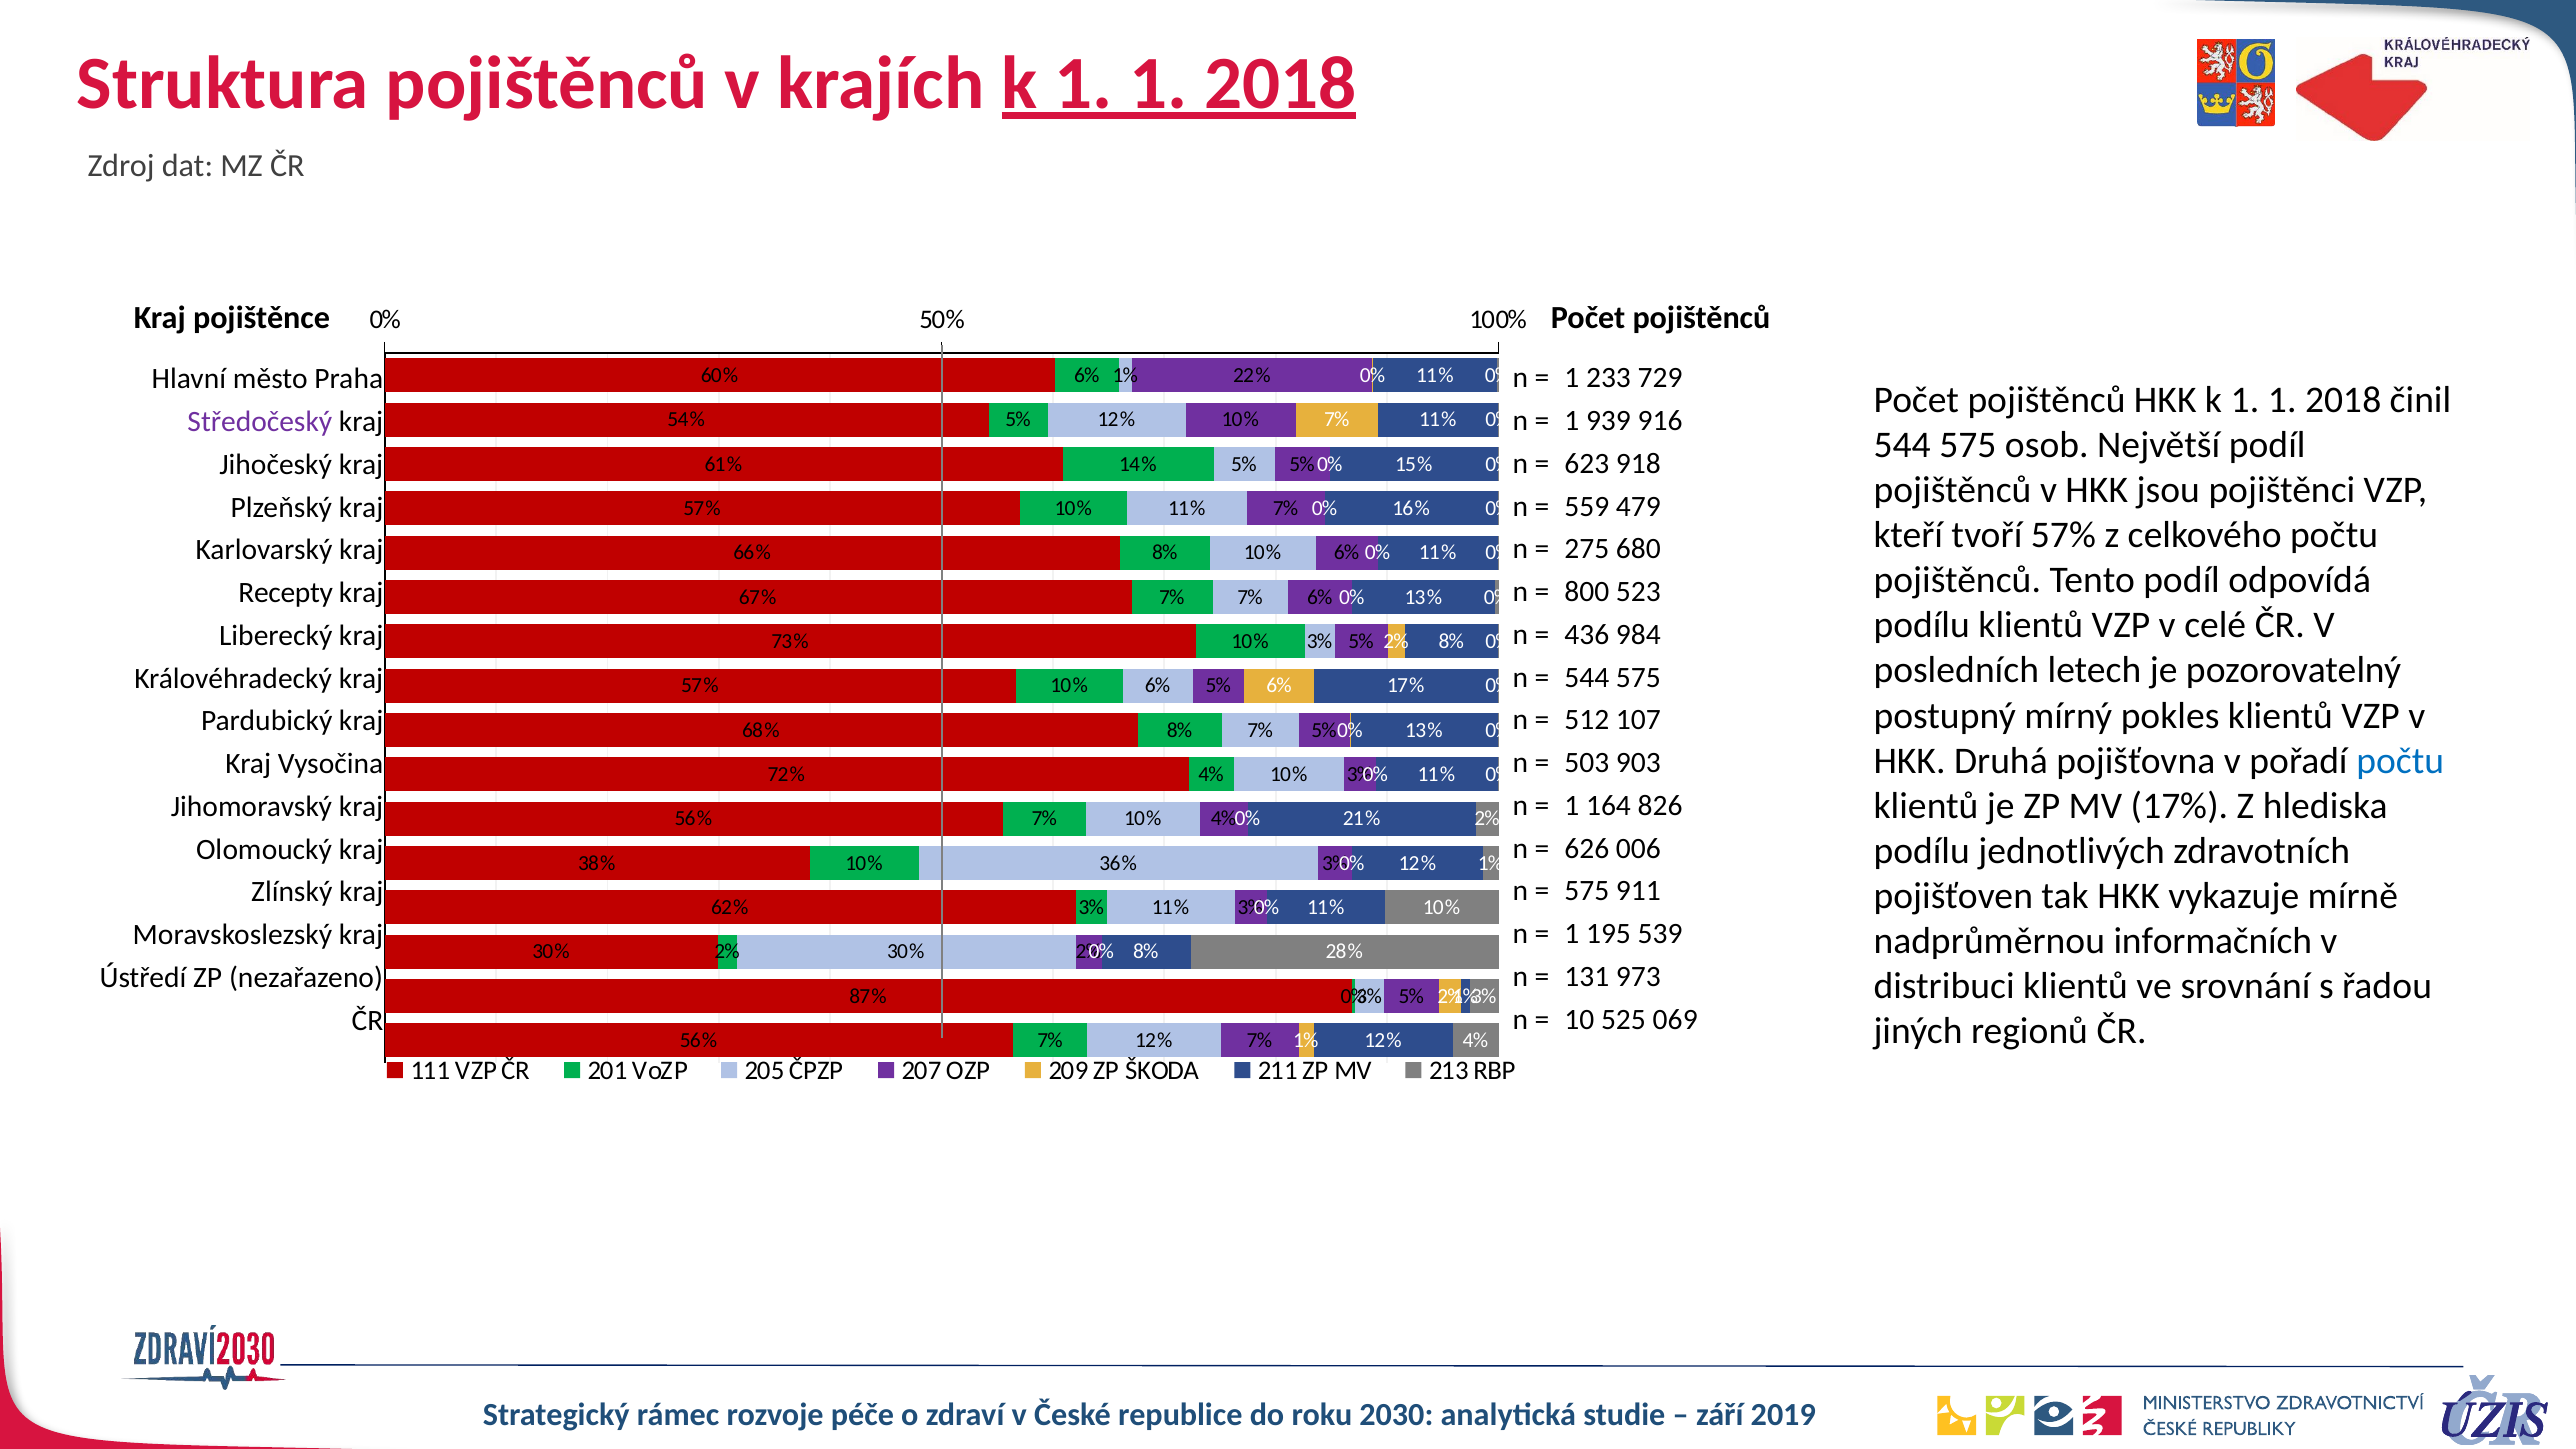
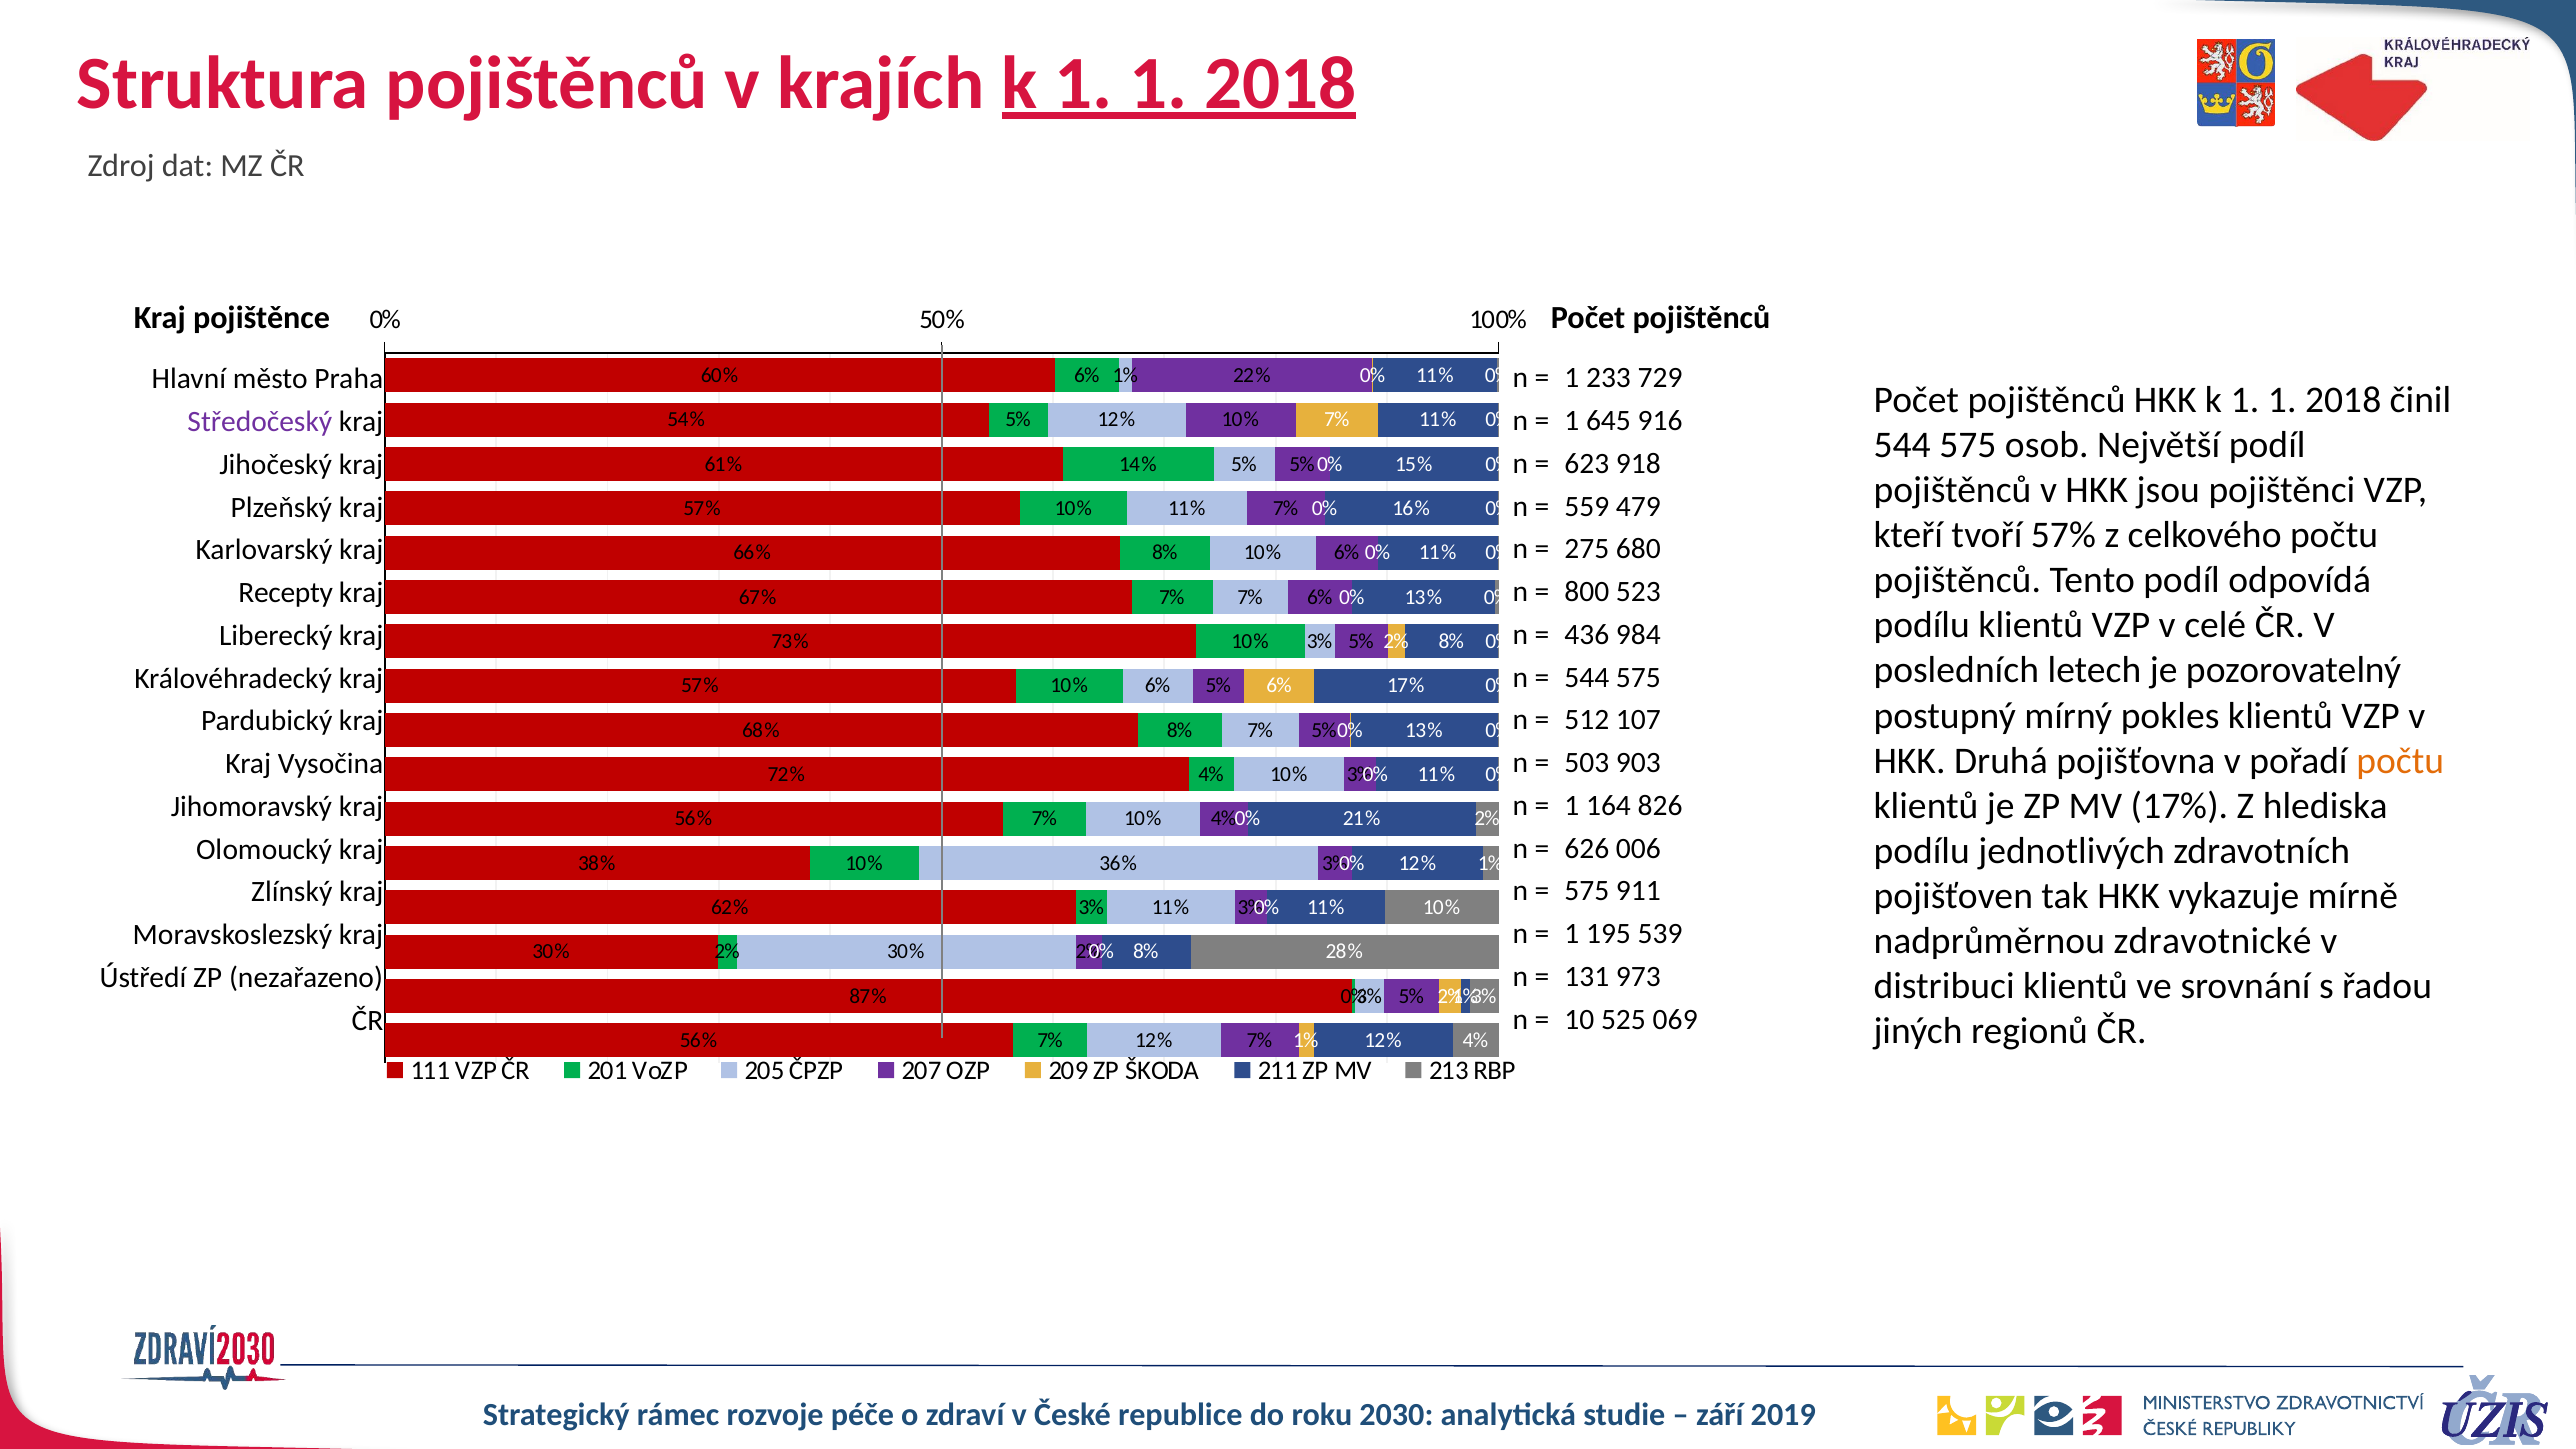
939: 939 -> 645 (1608, 421)
počtu colour: blue -> orange (2400, 761)
informačních: informačních -> zdravotnické (2213, 941)
